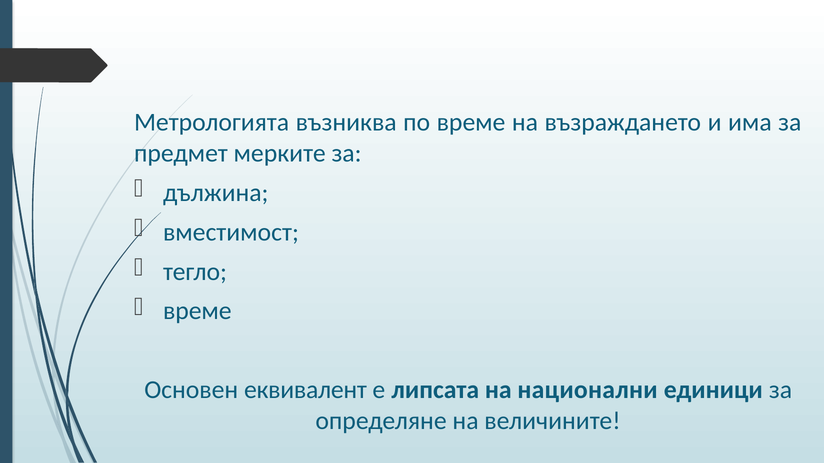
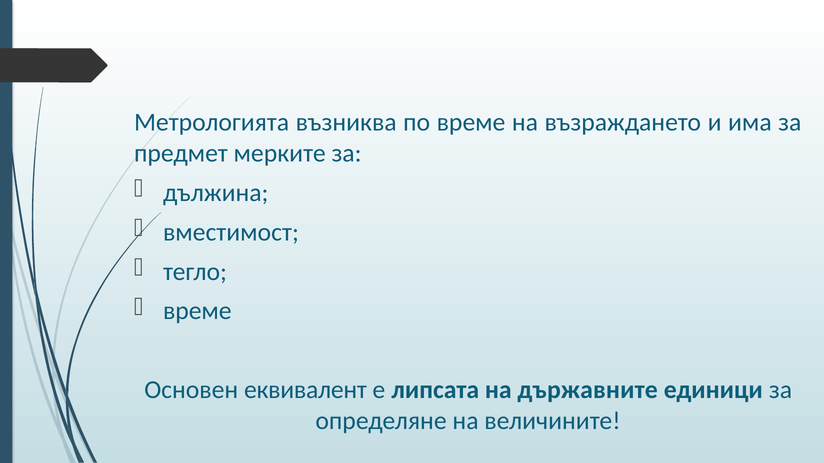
национални: национални -> държавните (588, 390)
